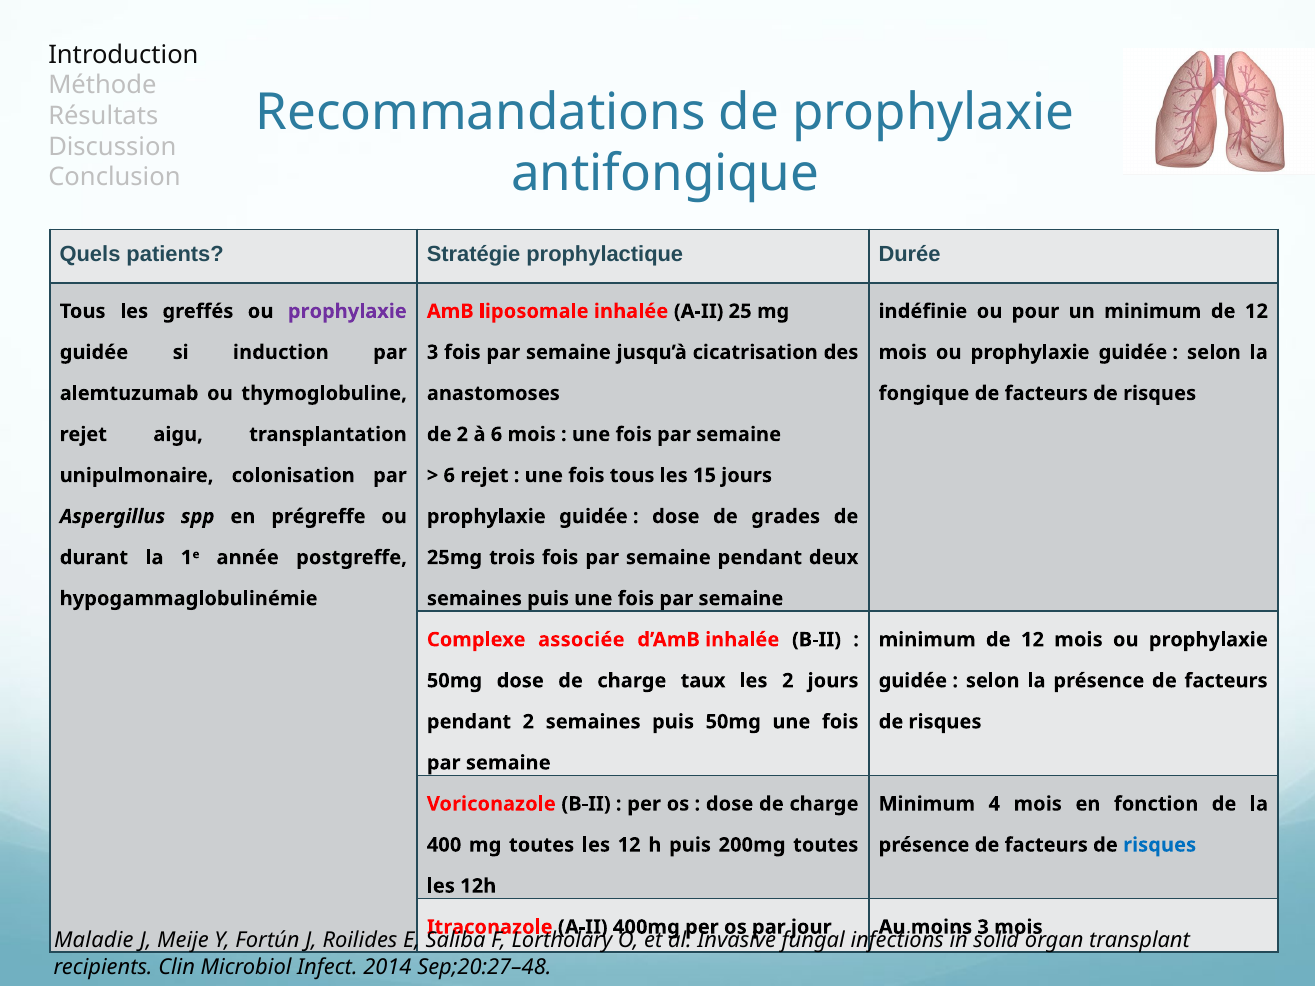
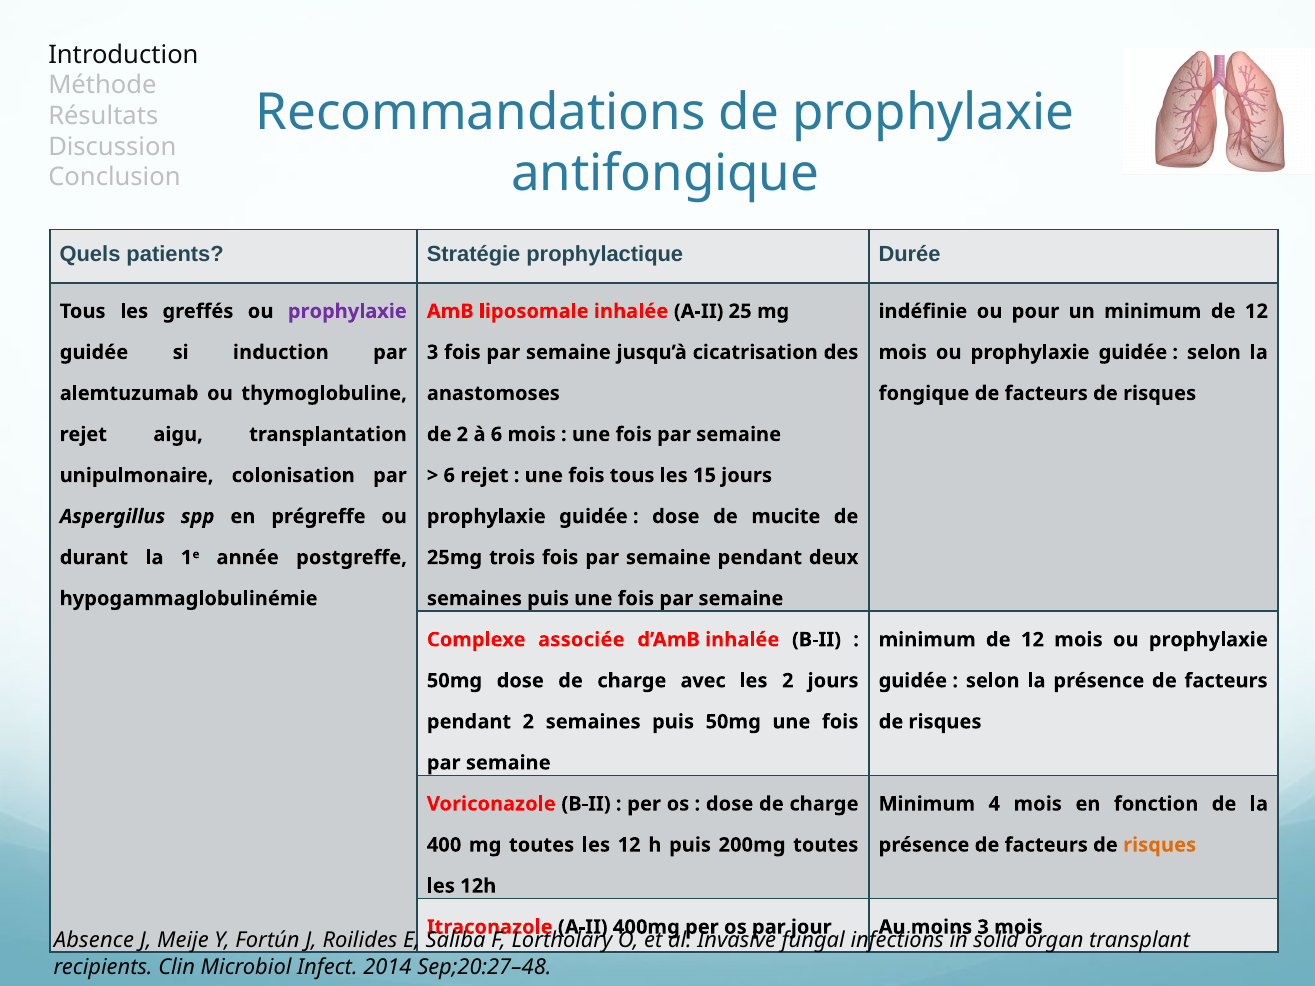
grades: grades -> mucite (786, 517)
taux: taux -> avec (703, 681)
risques colour: blue -> orange (1160, 845)
Maladie: Maladie -> Absence (94, 941)
